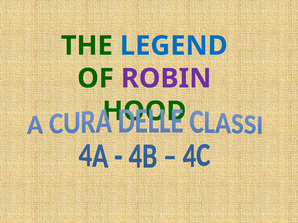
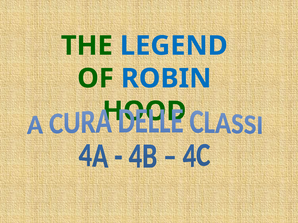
ROBIN colour: purple -> blue (166, 79)
